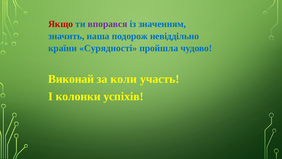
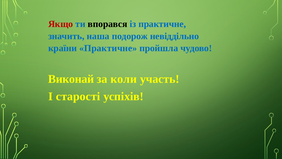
впорався colour: purple -> black (108, 24)
із значенням: значенням -> практичне (162, 24)
країни Сурядності: Сурядності -> Практичне (108, 48)
колонки: колонки -> старості (78, 96)
